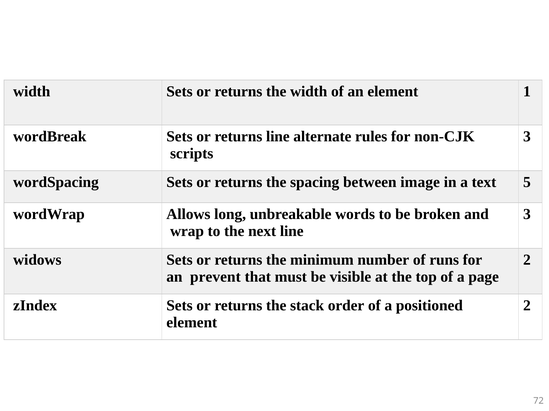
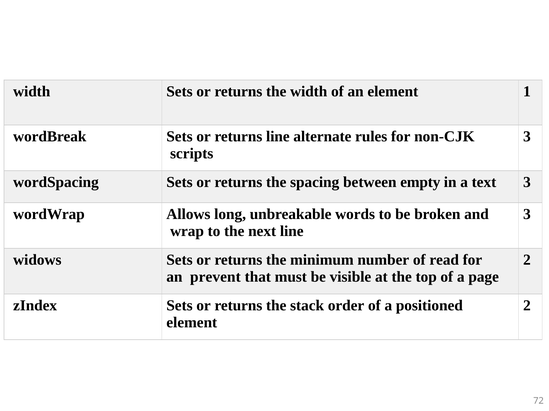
image: image -> empty (420, 183)
text 5: 5 -> 3 (527, 183)
runs: runs -> read (444, 260)
